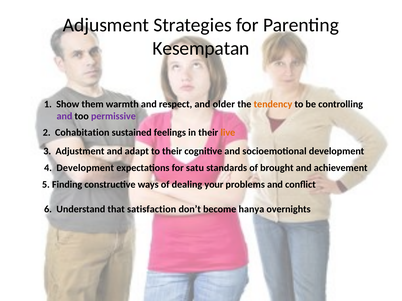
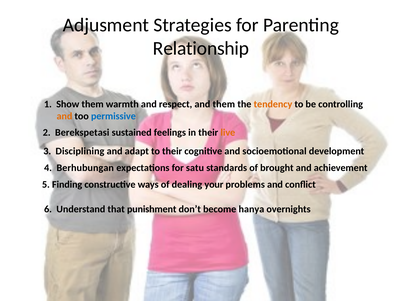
Kesempatan: Kesempatan -> Relationship (201, 49)
and older: older -> them (224, 104)
and colour: purple -> orange (64, 117)
permissive colour: purple -> blue (113, 117)
Cohabitation: Cohabitation -> Berekspetasi (82, 133)
Adjustment: Adjustment -> Disciplining (80, 151)
4 Development: Development -> Berhubungan (85, 168)
satisfaction: satisfaction -> punishment (152, 210)
